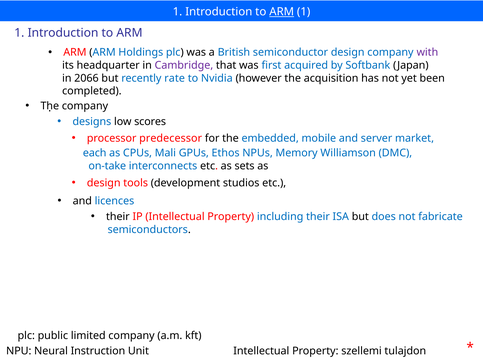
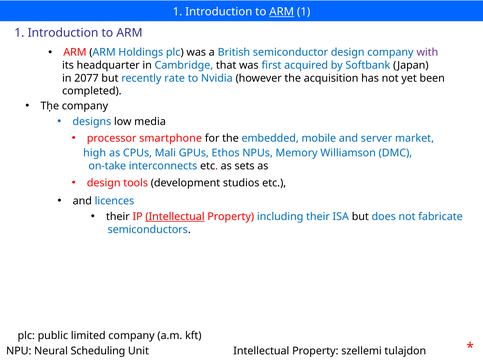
Cambridge colour: purple -> blue (184, 65)
2066: 2066 -> 2077 (86, 78)
scores: scores -> media (150, 122)
predecessor: predecessor -> smartphone (171, 138)
each: each -> high (95, 153)
Intellectual underline: none -> present (175, 217)
Instruction: Instruction -> Scheduling (98, 351)
